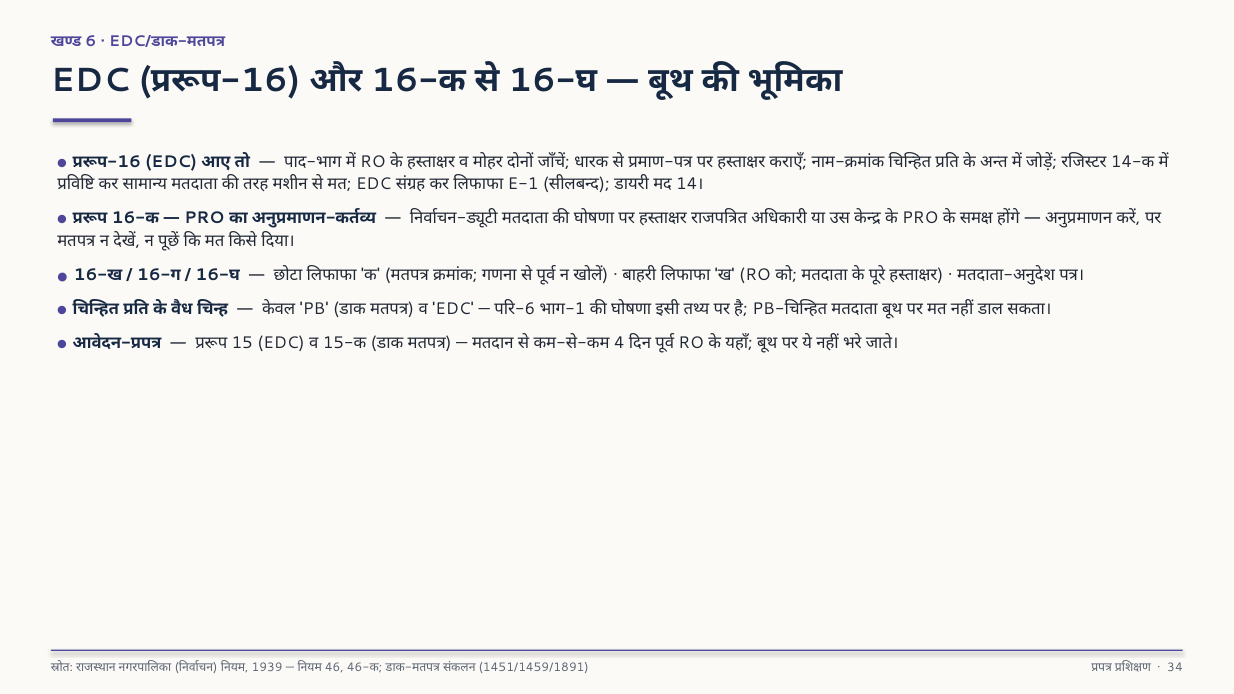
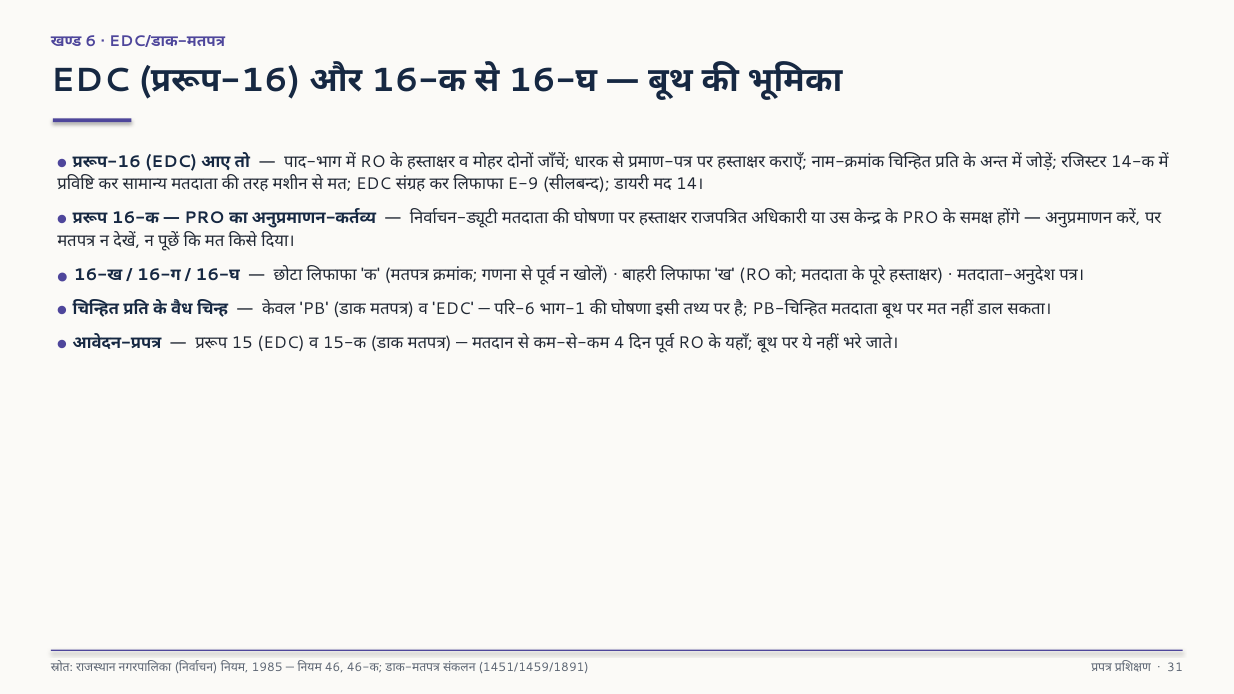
E-1: E-1 -> E-9 (523, 184)
1939: 1939 -> 1985 (267, 668)
34: 34 -> 31 (1175, 668)
